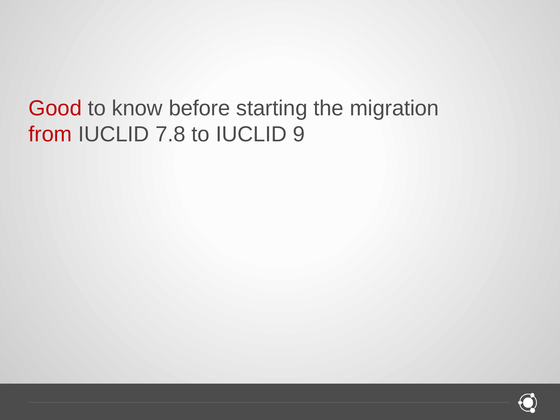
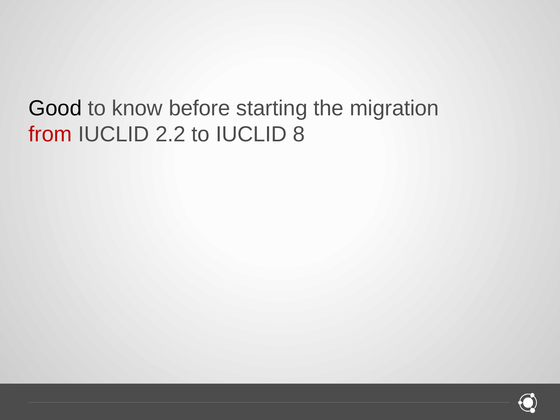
Good colour: red -> black (55, 108)
7.8: 7.8 -> 2.2 (170, 134)
9: 9 -> 8 (299, 134)
